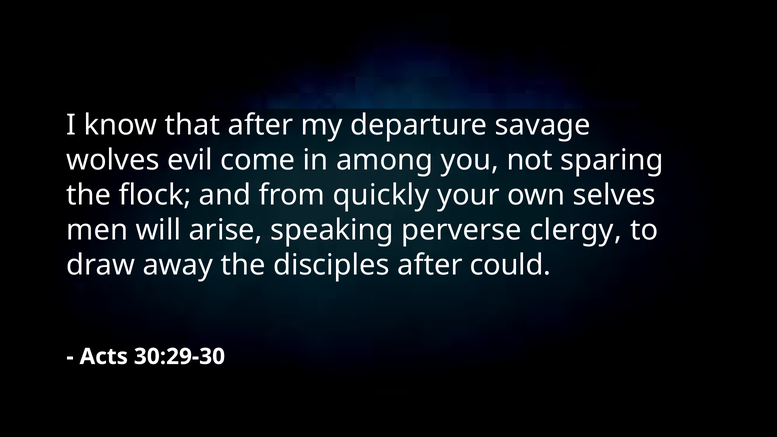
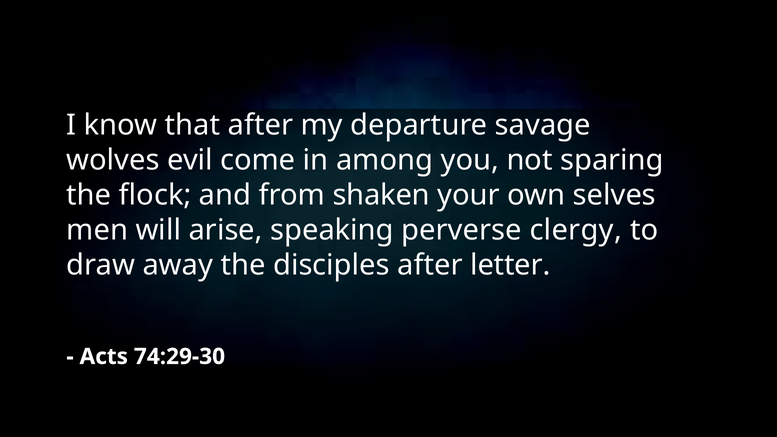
quickly: quickly -> shaken (381, 195)
could: could -> letter (510, 265)
30:29-30: 30:29-30 -> 74:29-30 (179, 357)
